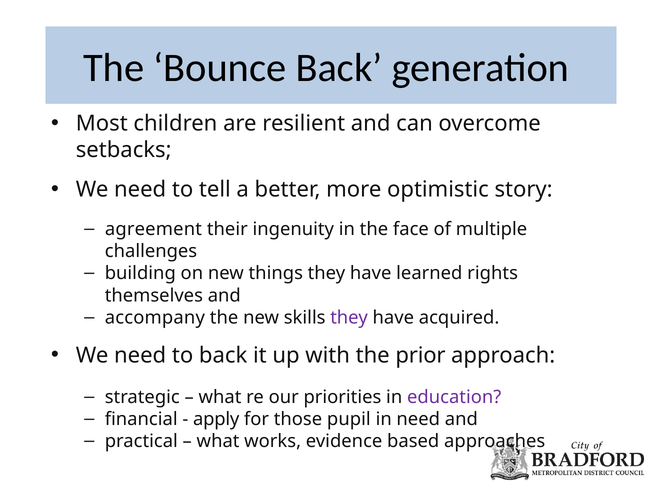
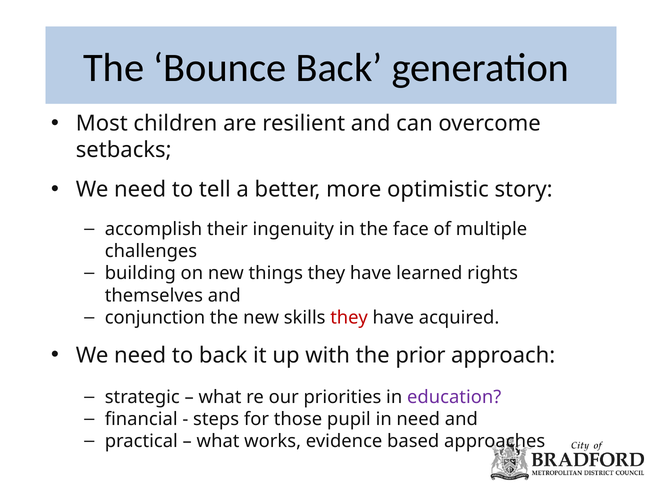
agreement: agreement -> accomplish (154, 229)
accompany: accompany -> conjunction (155, 317)
they colour: purple -> red (349, 317)
apply: apply -> steps (216, 419)
